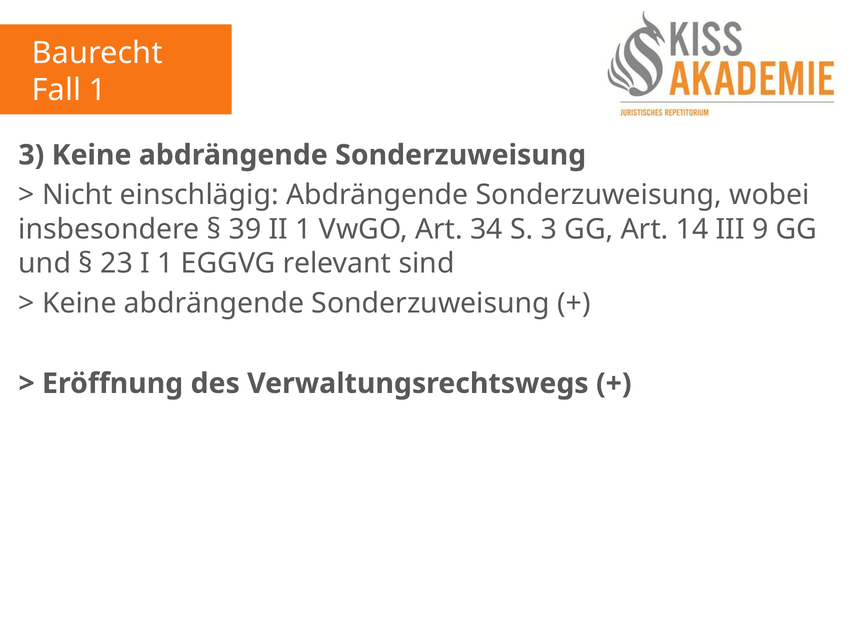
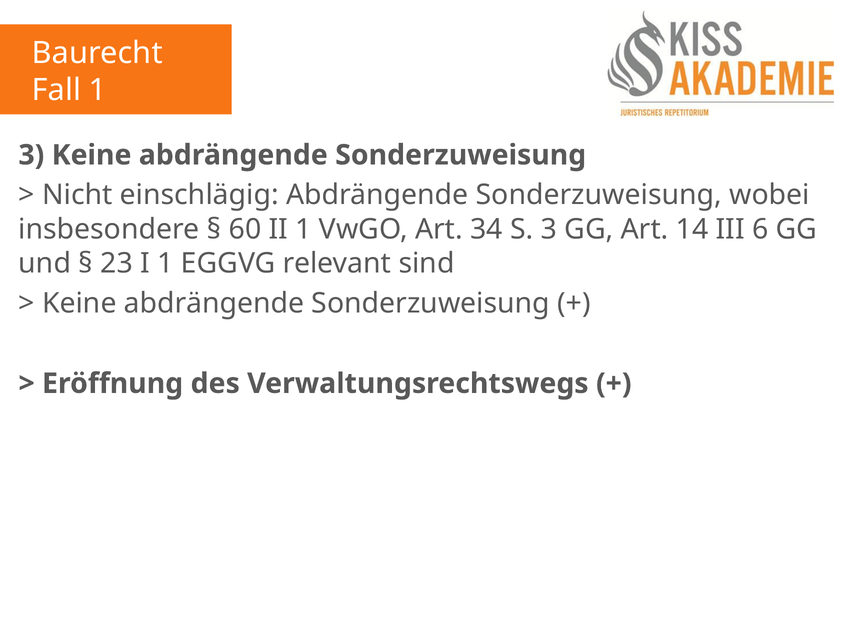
39: 39 -> 60 (245, 229)
9: 9 -> 6 (760, 229)
